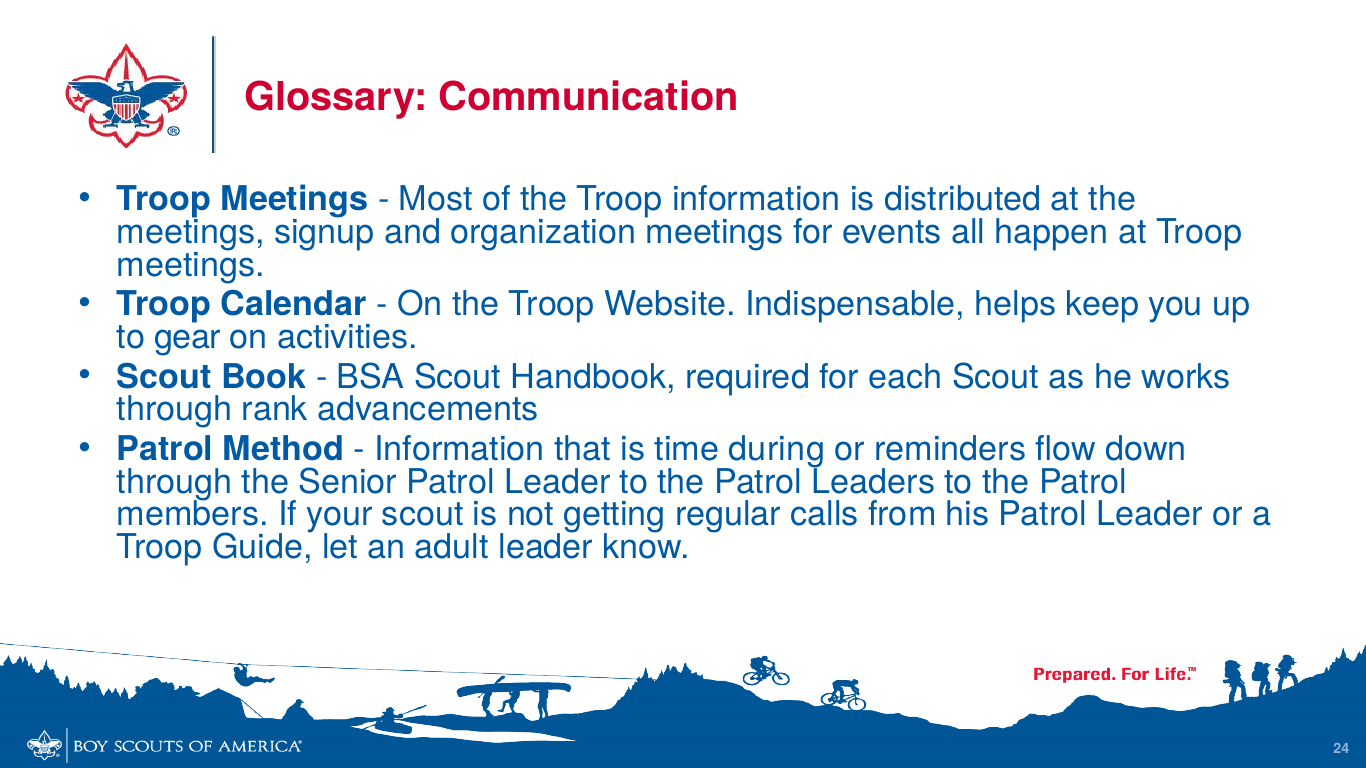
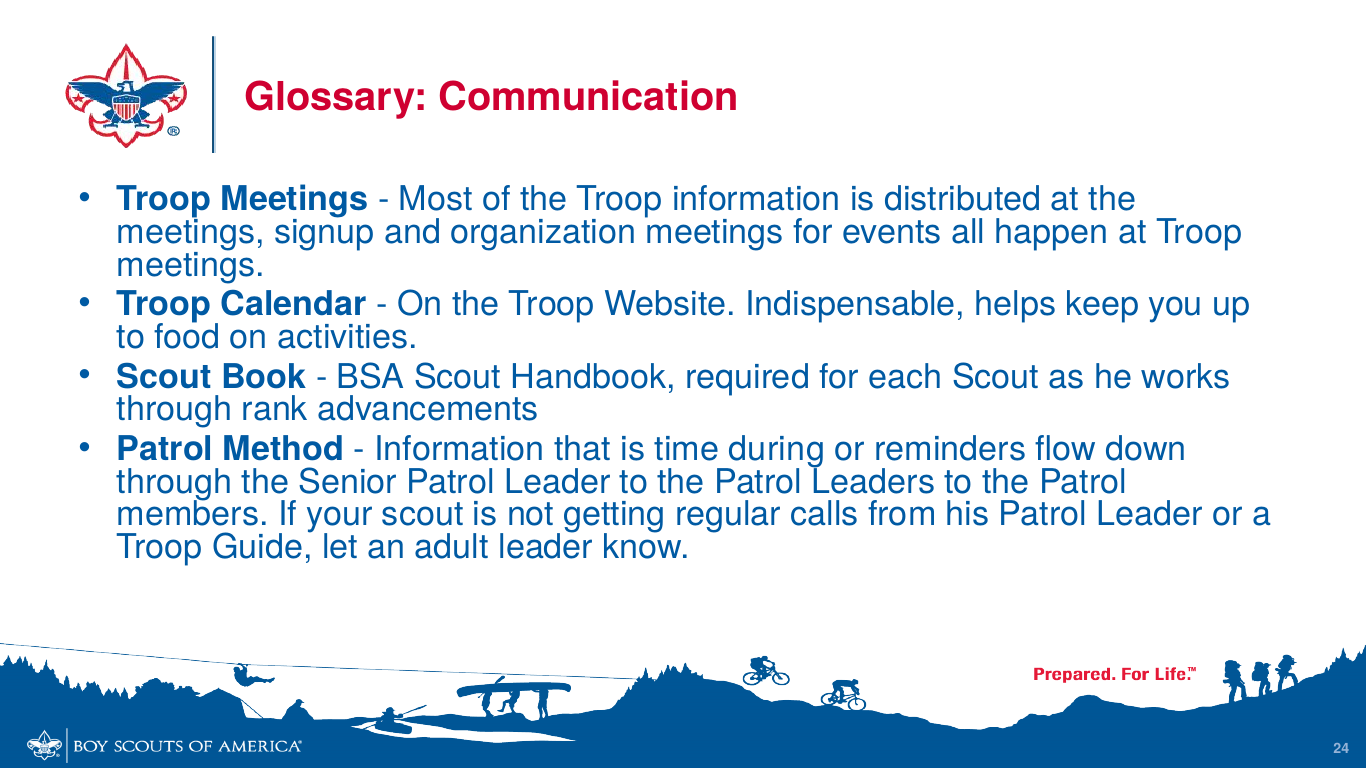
gear: gear -> food (188, 337)
